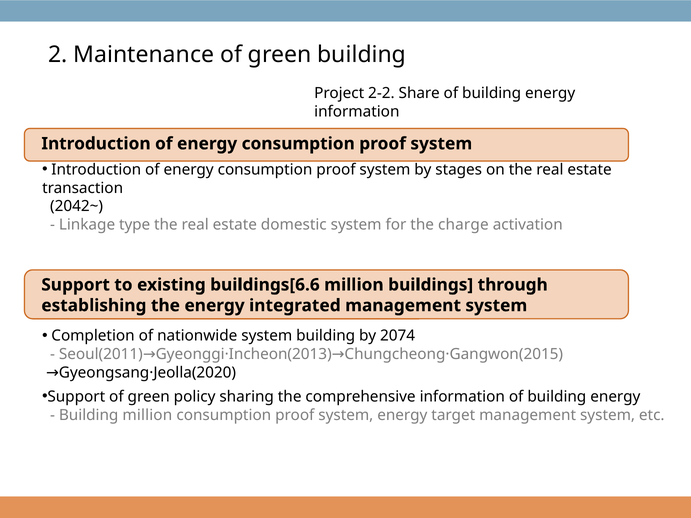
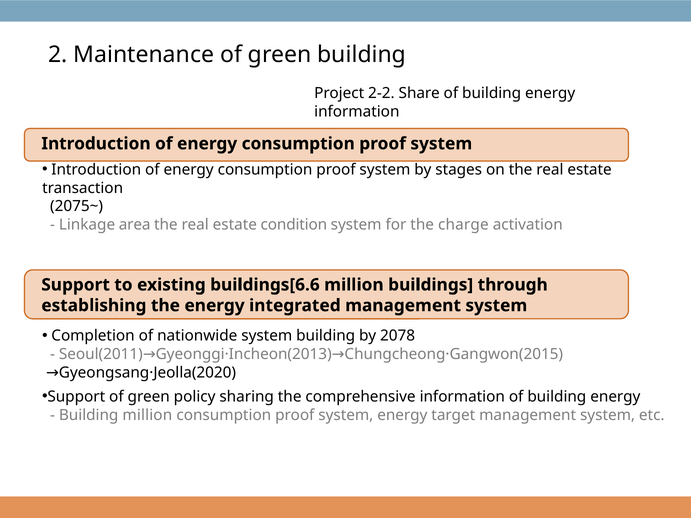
2042~: 2042~ -> 2075~ (77, 206)
type: type -> area (135, 225)
domestic: domestic -> condition (294, 225)
2074: 2074 -> 2078 (398, 336)
